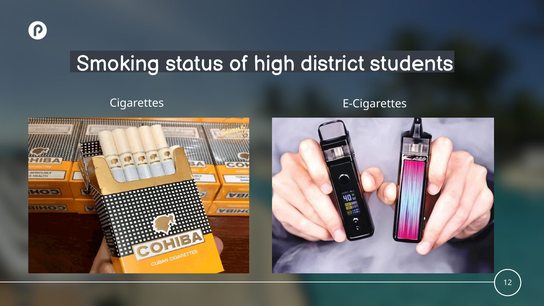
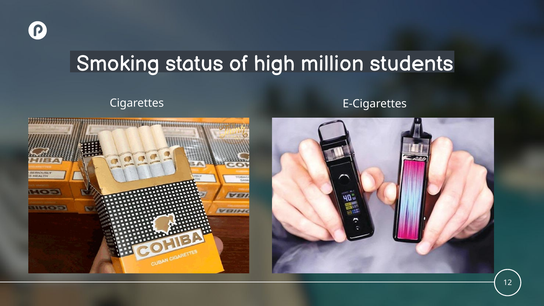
district: district -> million (332, 64)
